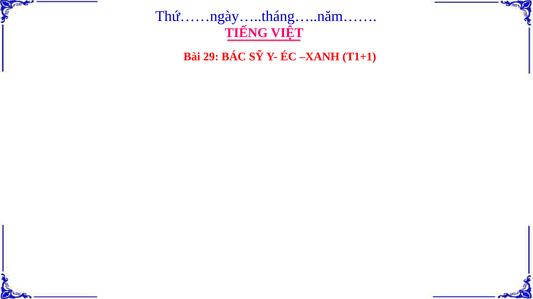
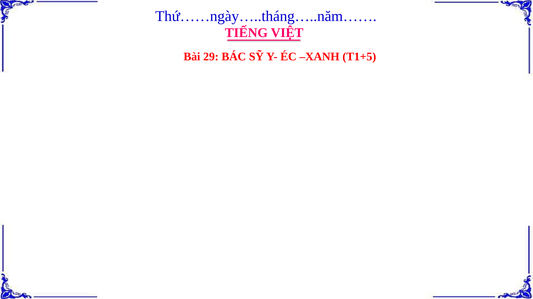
T1+1: T1+1 -> T1+5 (359, 57)
